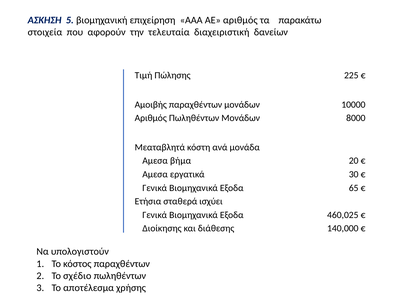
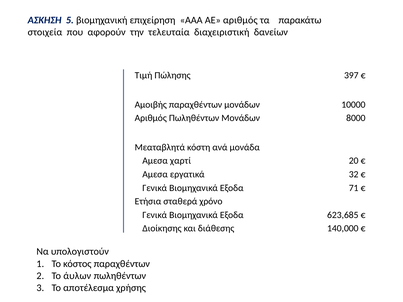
225: 225 -> 397 (351, 75)
βήμα: βήμα -> χαρτί (181, 161)
30: 30 -> 32 (354, 175)
65: 65 -> 71 (354, 188)
ισχύει: ισχύει -> χρόνο (211, 202)
460,025: 460,025 -> 623,685 (343, 215)
σχέδιο: σχέδιο -> άυλων (77, 276)
